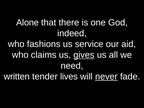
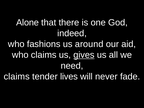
service: service -> around (89, 44)
written: written -> claims (17, 77)
never underline: present -> none (106, 77)
